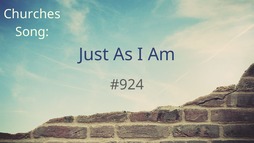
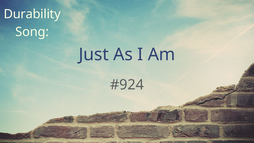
Churches: Churches -> Durability (32, 14)
